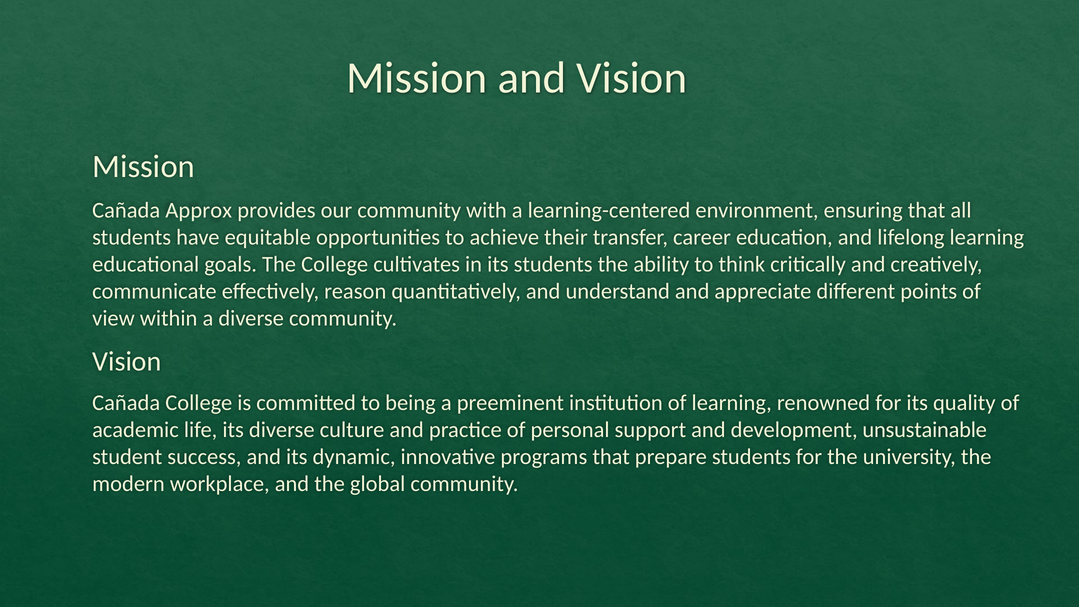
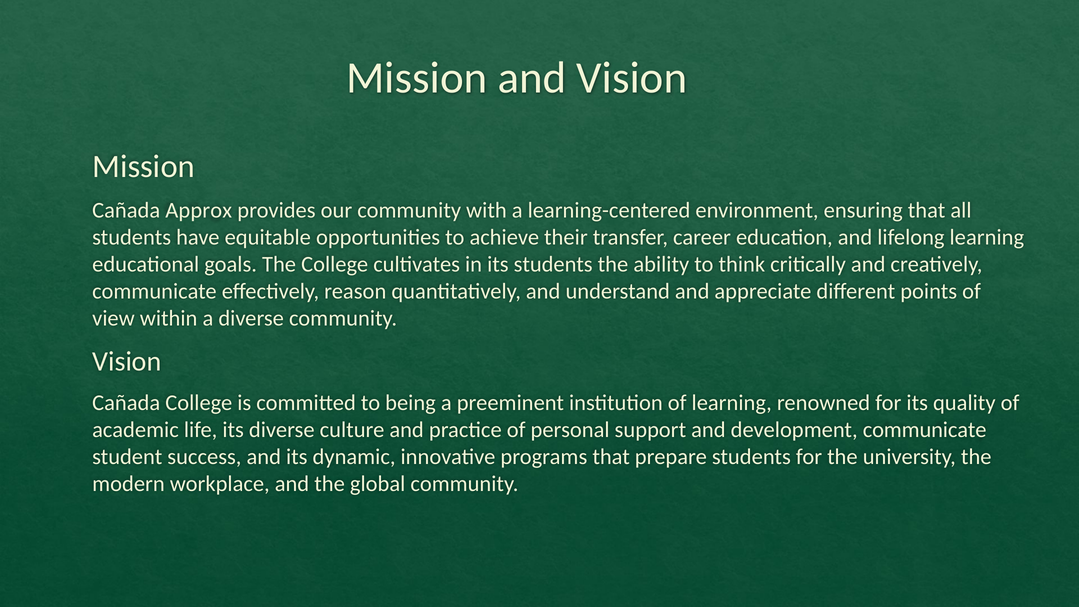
development unsustainable: unsustainable -> communicate (925, 430)
